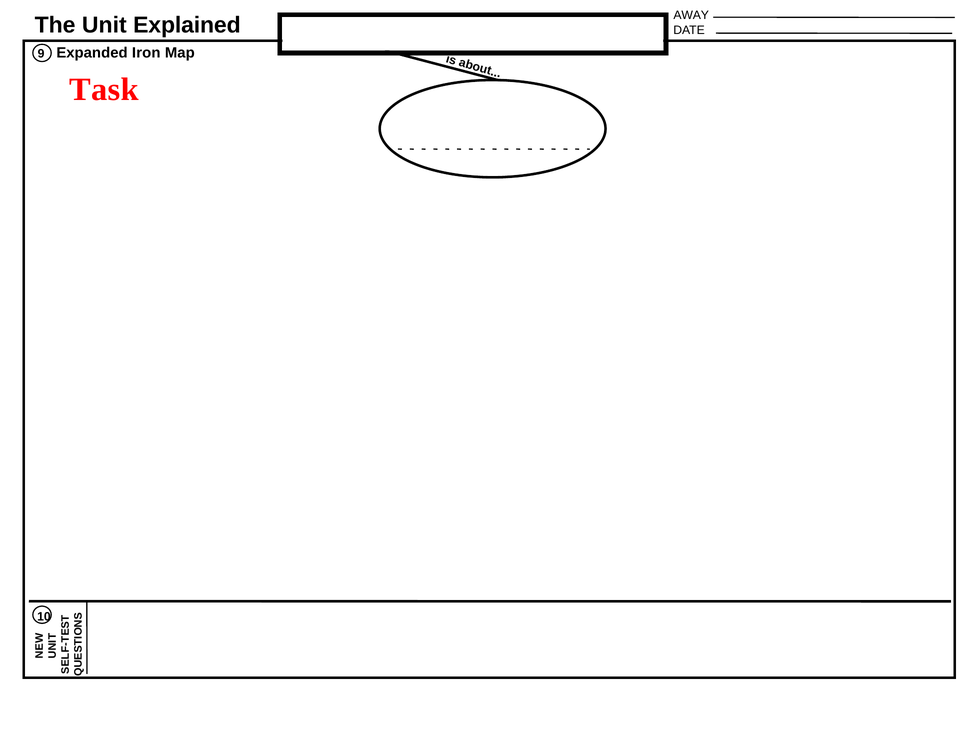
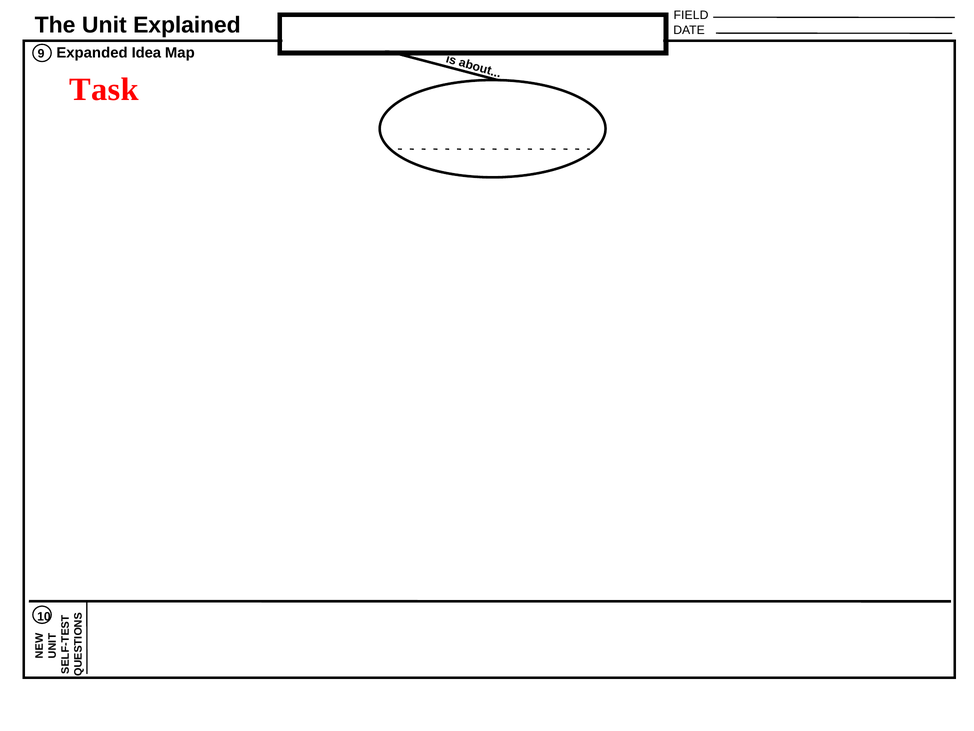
AWAY: AWAY -> FIELD (691, 15)
Iron: Iron -> Idea (146, 53)
